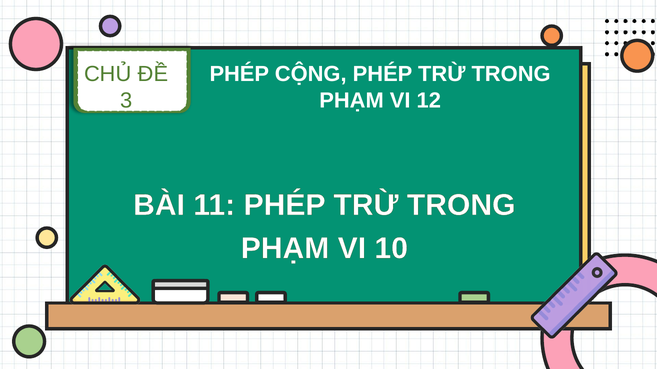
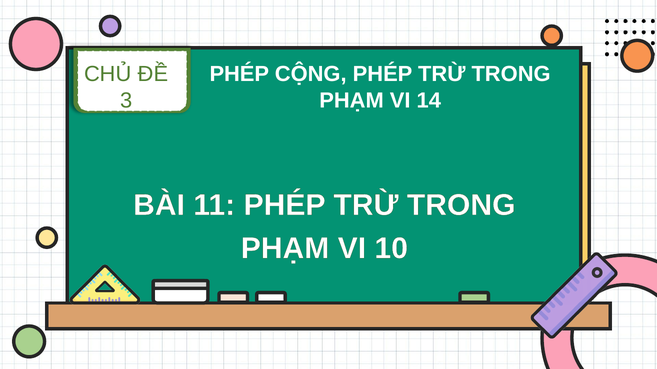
12: 12 -> 14 (429, 100)
